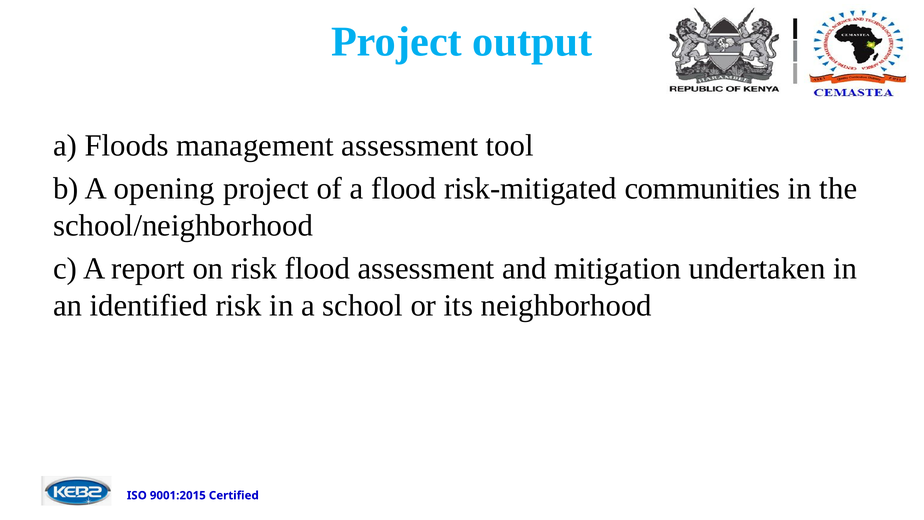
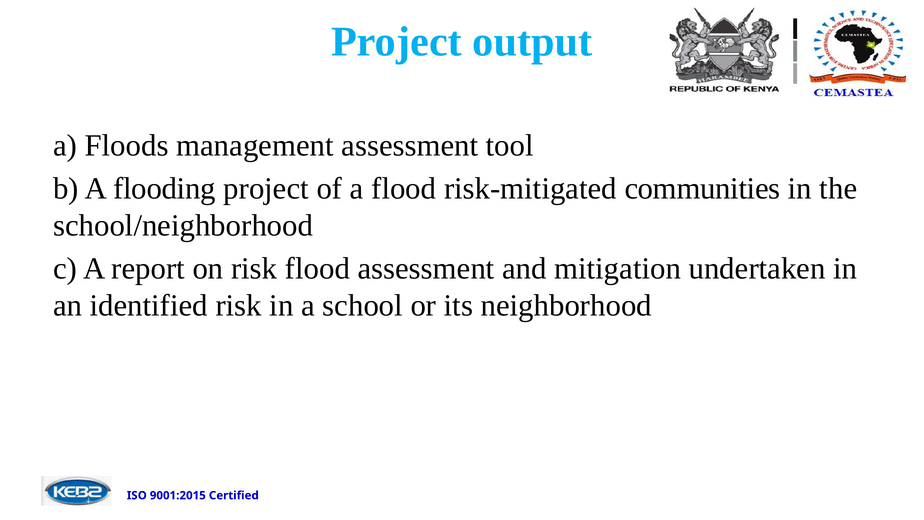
opening: opening -> flooding (164, 189)
